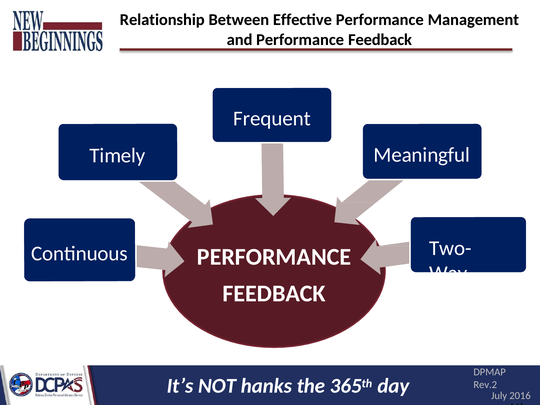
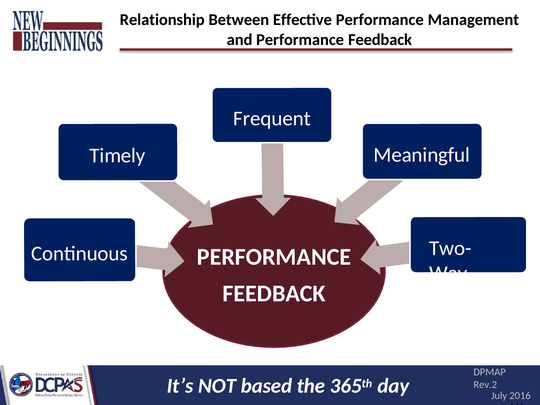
hanks: hanks -> based (267, 386)
